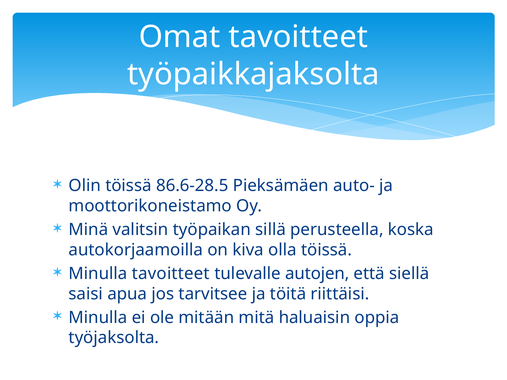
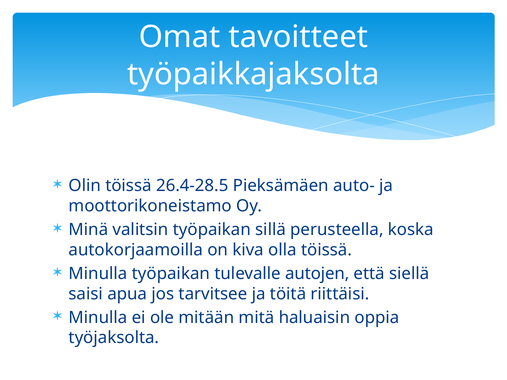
86.6-28.5: 86.6-28.5 -> 26.4-28.5 (192, 186)
Minulla tavoitteet: tavoitteet -> työpaikan (171, 274)
